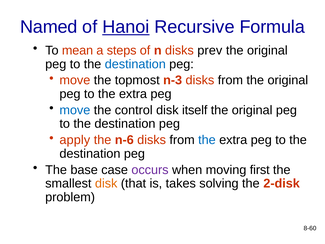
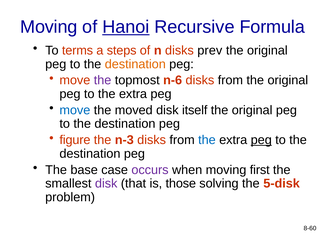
Named: Named -> Moving (49, 27)
mean: mean -> terms (78, 50)
destination colour: blue -> orange (135, 64)
the colour: black -> purple (103, 80)
n-3: n-3 -> n-6 (173, 80)
control: control -> moved (134, 110)
apply: apply -> figure (75, 140)
n-6: n-6 -> n-3 (124, 140)
peg underline: none -> present (261, 140)
disk colour: orange -> purple (106, 183)
takes: takes -> those (181, 183)
2-disk: 2-disk -> 5-disk (282, 183)
